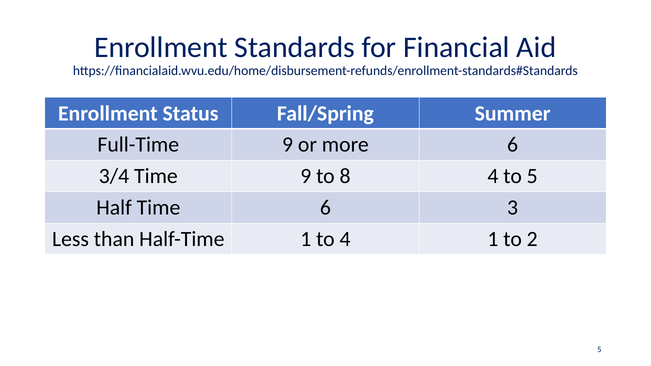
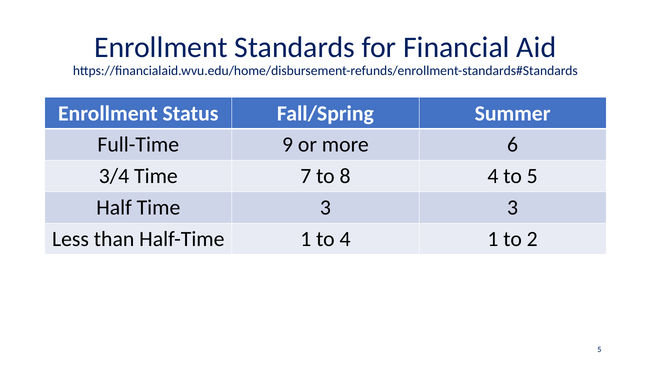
Time 9: 9 -> 7 (306, 176)
Time 6: 6 -> 3 (325, 208)
